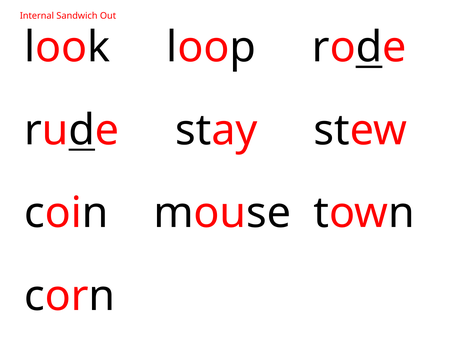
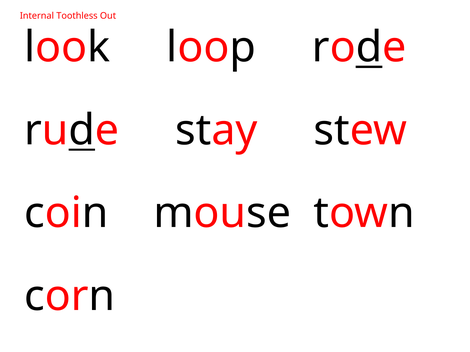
Sandwich: Sandwich -> Toothless (77, 16)
